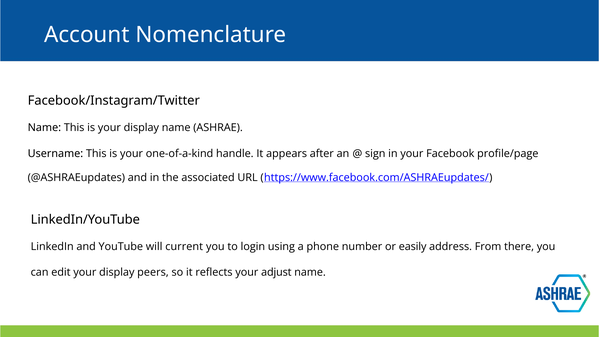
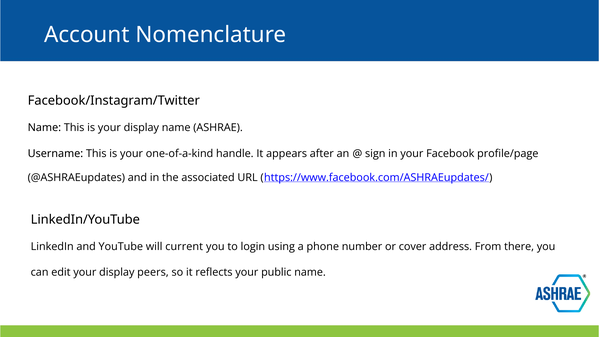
easily: easily -> cover (413, 246)
adjust: adjust -> public (276, 272)
